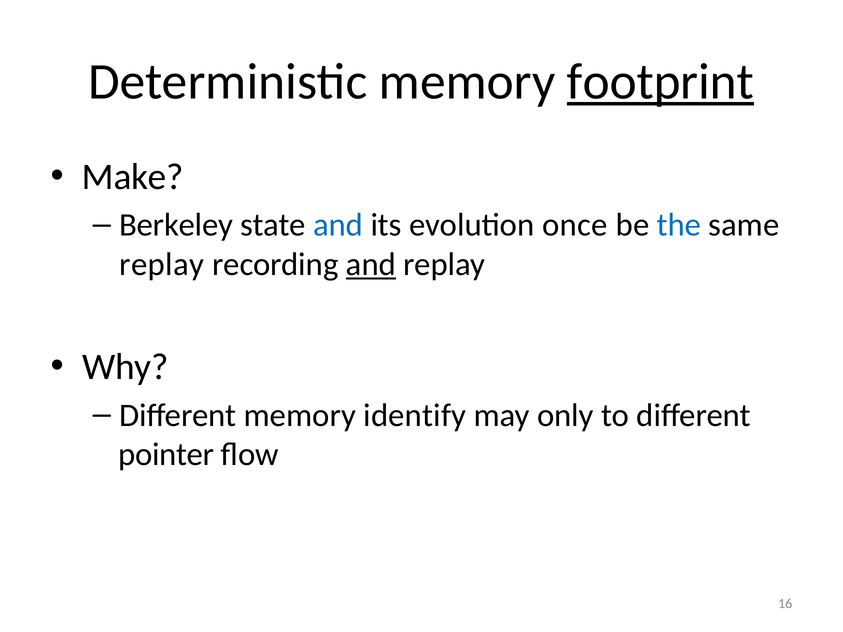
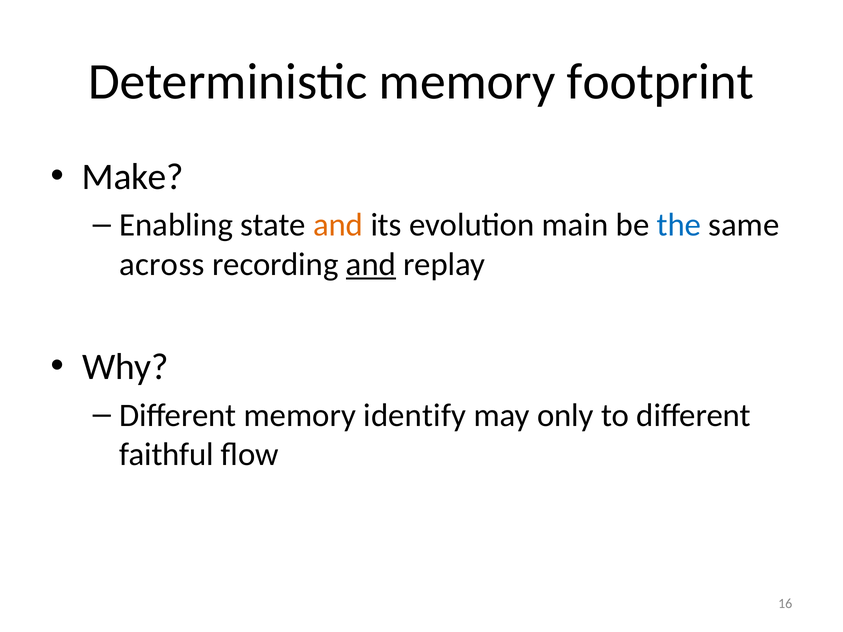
footprint underline: present -> none (660, 82)
Berkeley: Berkeley -> Enabling (176, 225)
and colour: blue -> orange (338, 225)
once: once -> main (575, 225)
replay: replay -> across (162, 265)
pointer: pointer -> faithful (166, 455)
